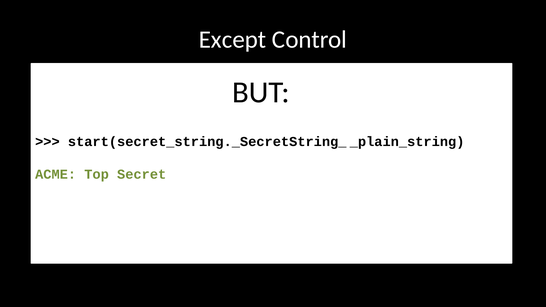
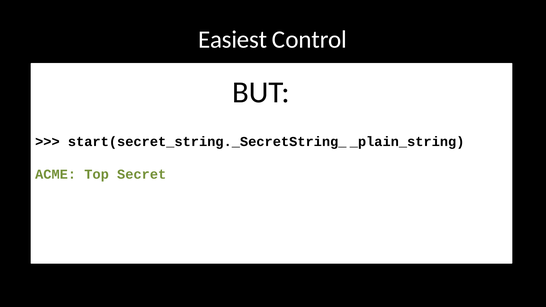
Except: Except -> Easiest (233, 40)
